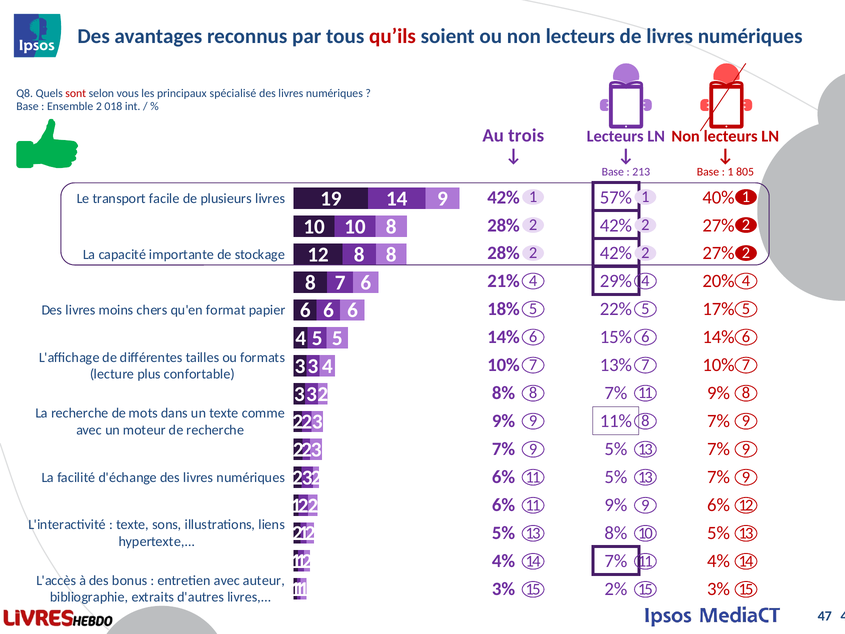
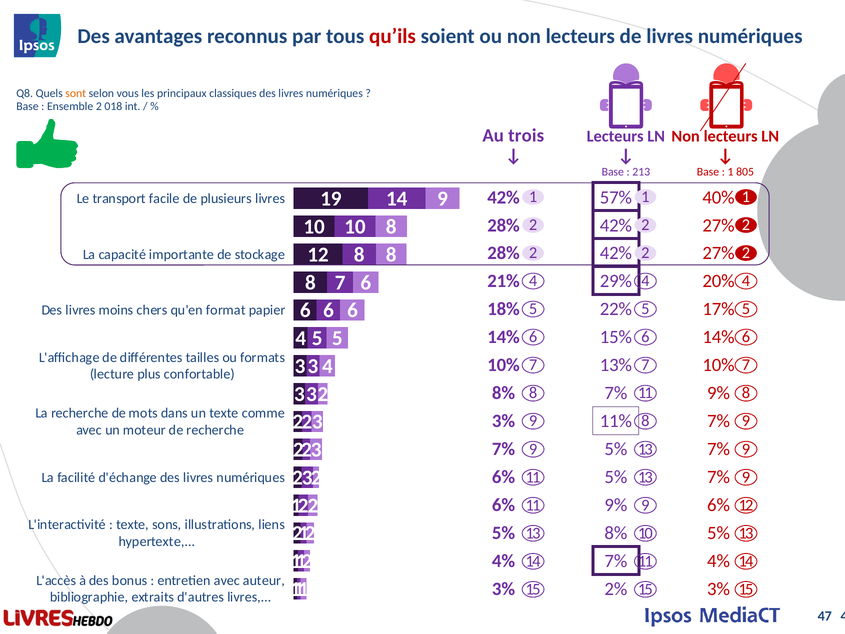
sont colour: red -> orange (76, 94)
spécialisé: spécialisé -> classiques (233, 94)
9%: 9% -> 3% (504, 421)
